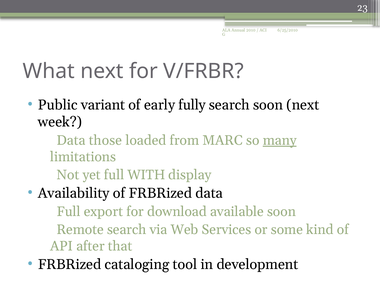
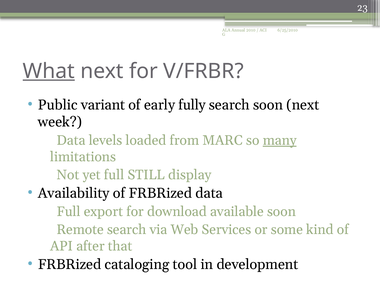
What underline: none -> present (49, 71)
those: those -> levels (106, 140)
WITH: WITH -> STILL (146, 175)
